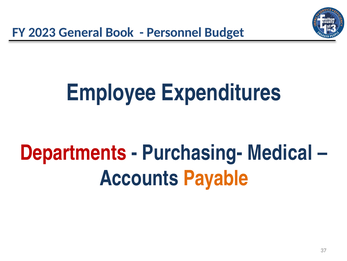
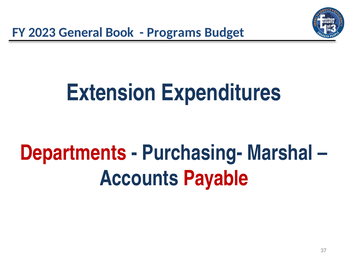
Personnel: Personnel -> Programs (174, 32)
Employee: Employee -> Extension (111, 92)
Medical: Medical -> Marshal (280, 152)
Payable colour: orange -> red (216, 178)
